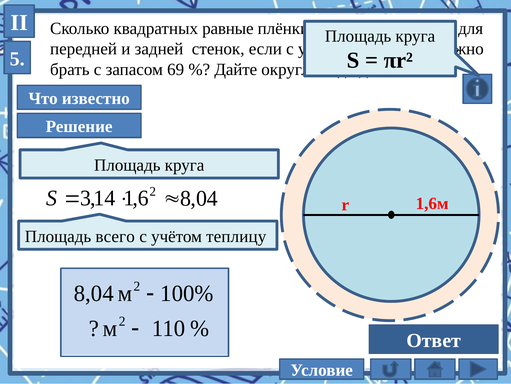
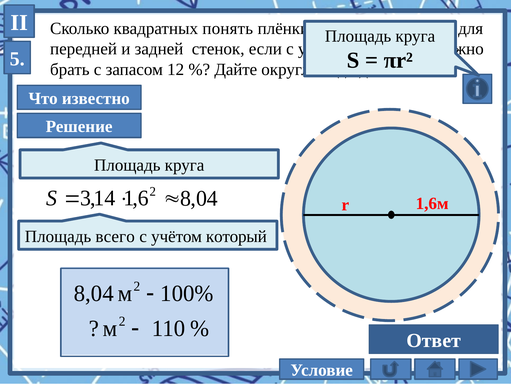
равные: равные -> понять (228, 28)
69: 69 -> 12 (176, 69)
теплицу: теплицу -> который (236, 236)
